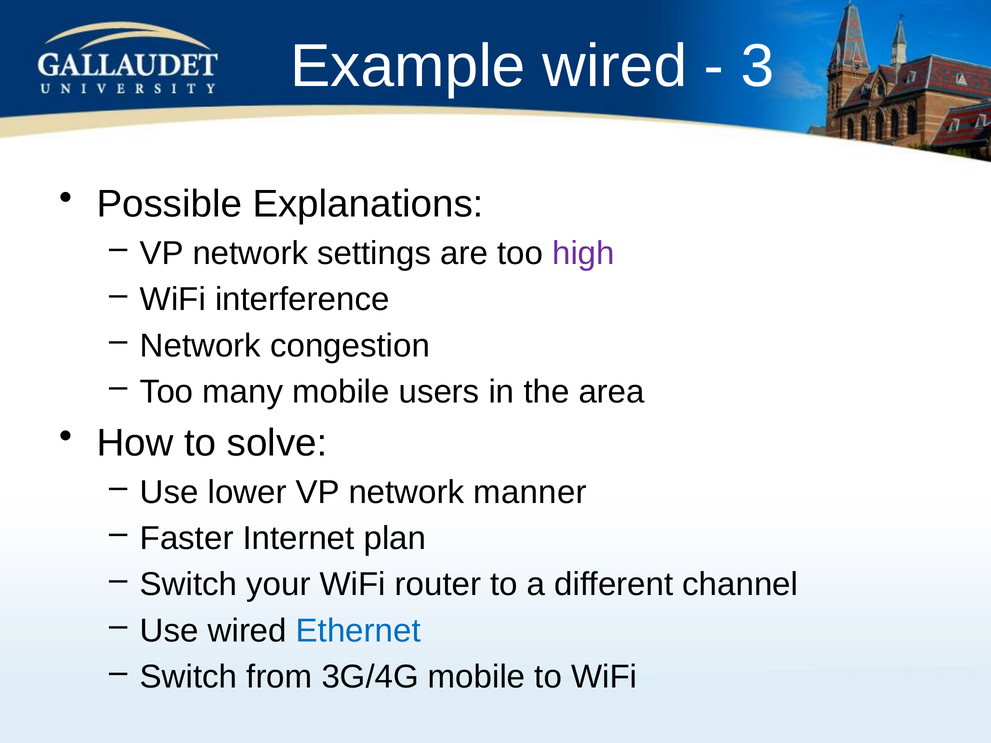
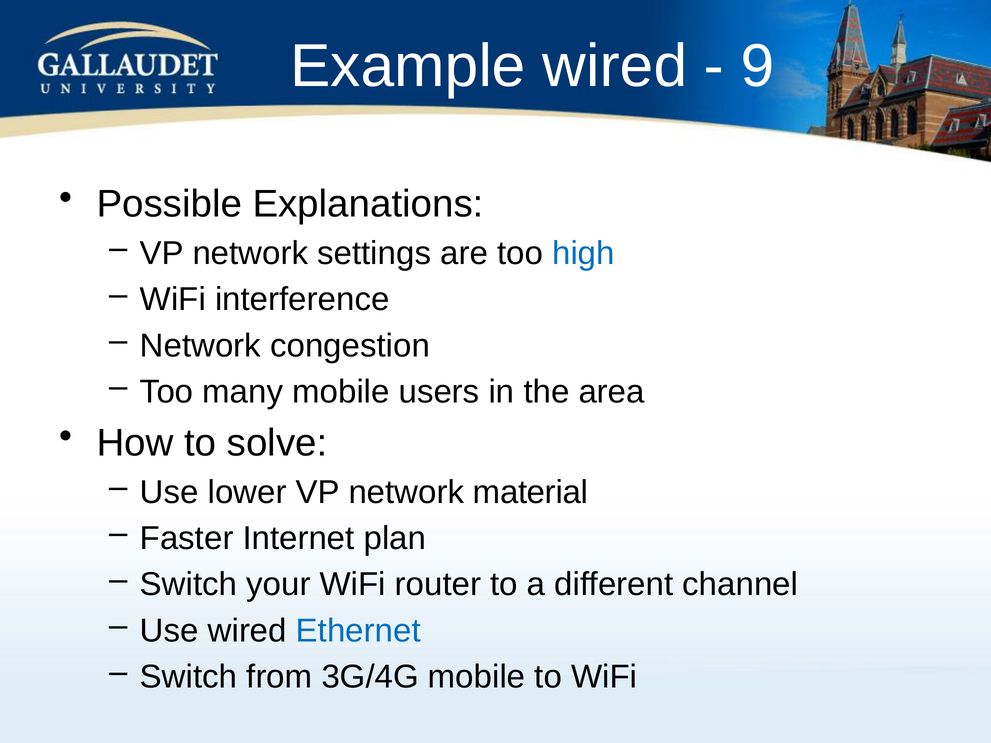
3: 3 -> 9 (758, 66)
high colour: purple -> blue (583, 253)
manner: manner -> material (530, 492)
